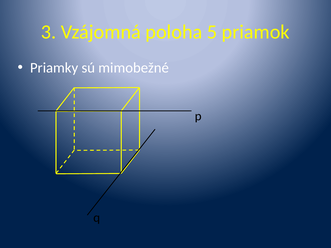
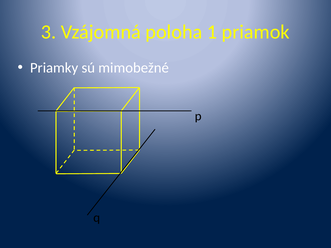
5: 5 -> 1 (212, 32)
